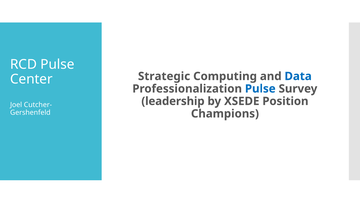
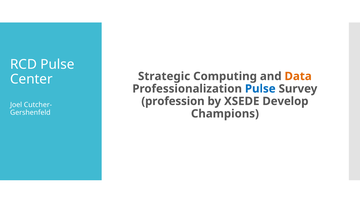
Data colour: blue -> orange (298, 76)
leadership: leadership -> profession (173, 101)
Position: Position -> Develop (285, 101)
